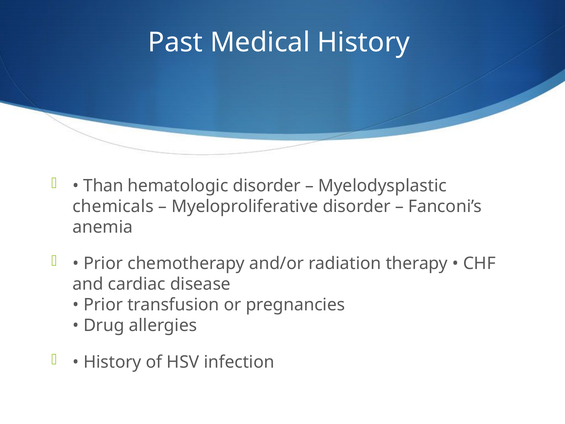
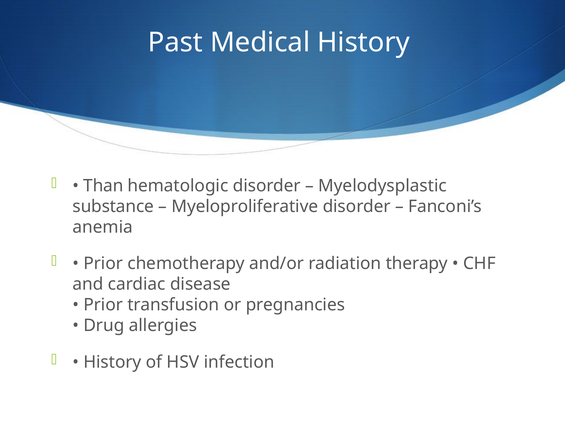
chemicals: chemicals -> substance (113, 206)
